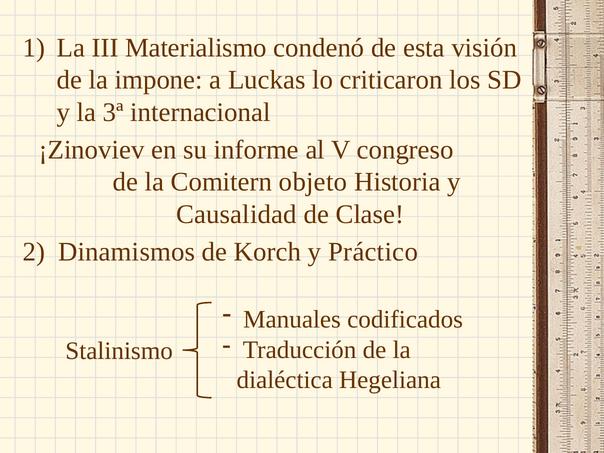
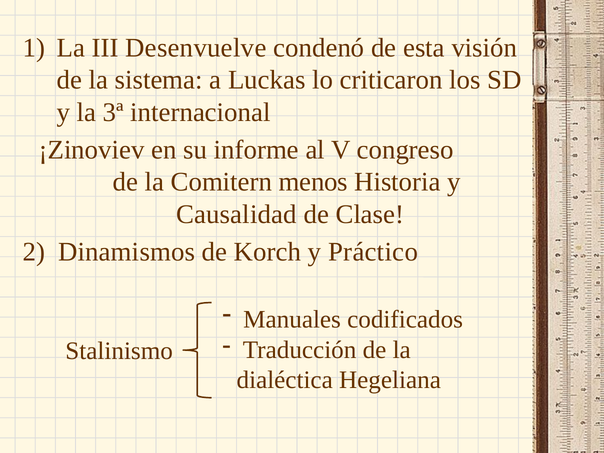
Materialismo: Materialismo -> Desenvuelve (196, 48)
impone: impone -> sistema (159, 80)
objeto: objeto -> menos (313, 182)
